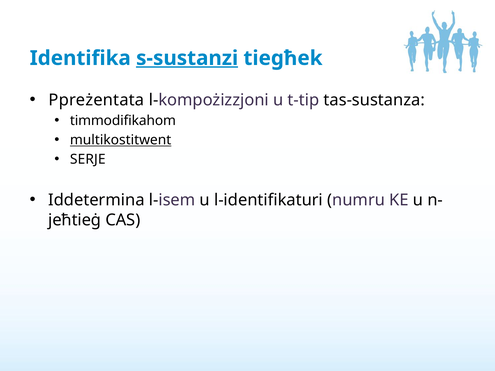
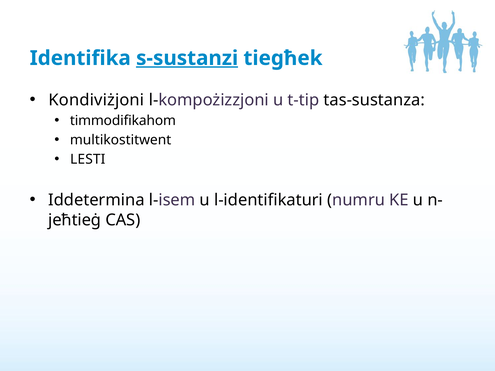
Ppreżentata: Ppreżentata -> Kondiviżjoni (96, 100)
multikostitwent underline: present -> none (121, 140)
SERJE: SERJE -> LESTI (88, 159)
